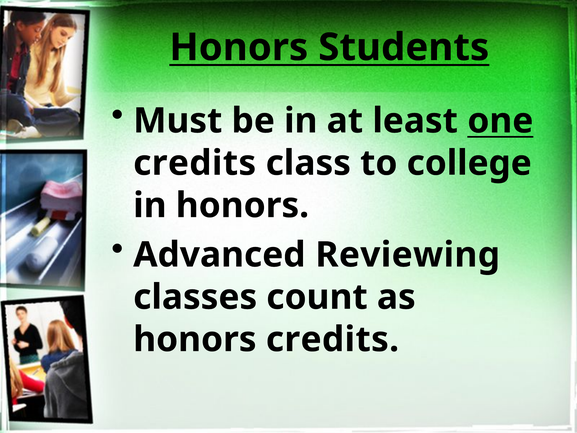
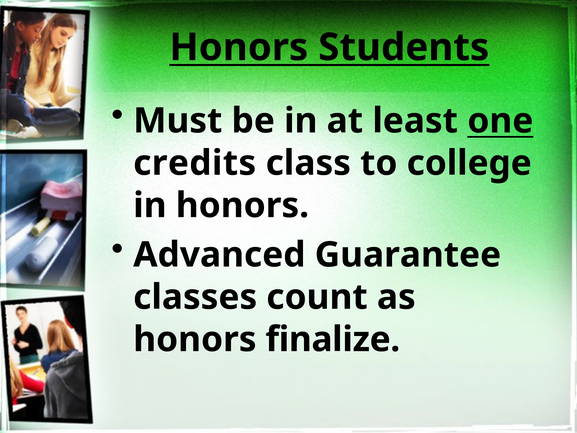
Reviewing: Reviewing -> Guarantee (408, 255)
honors credits: credits -> finalize (333, 339)
